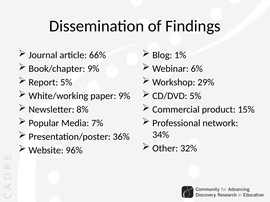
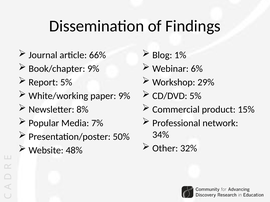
36%: 36% -> 50% (121, 137)
96%: 96% -> 48% (74, 151)
